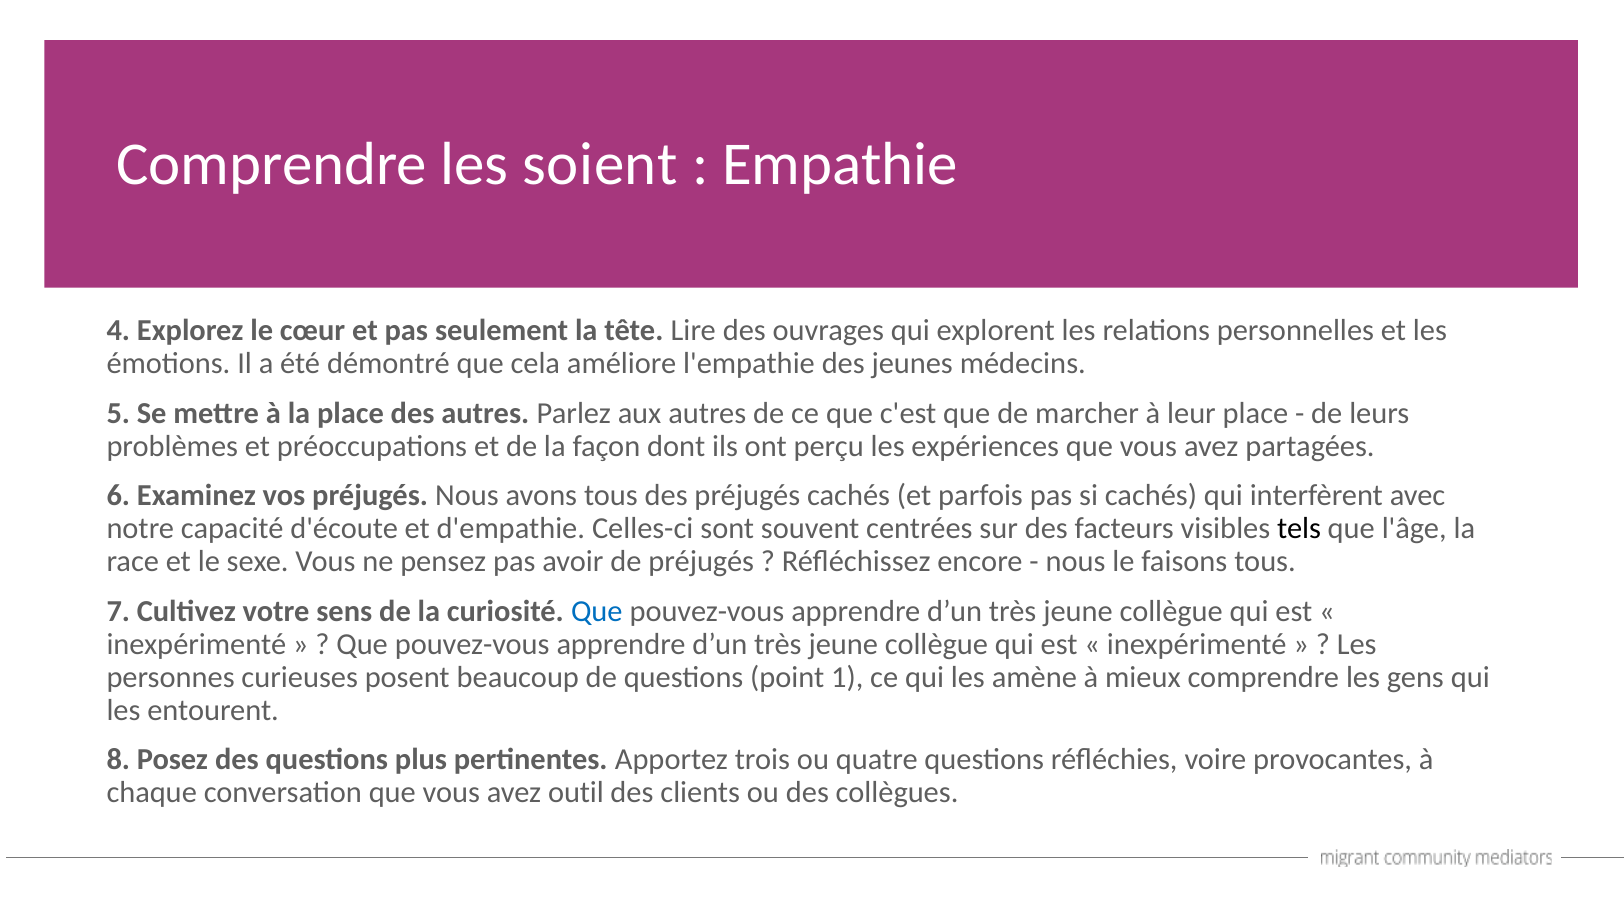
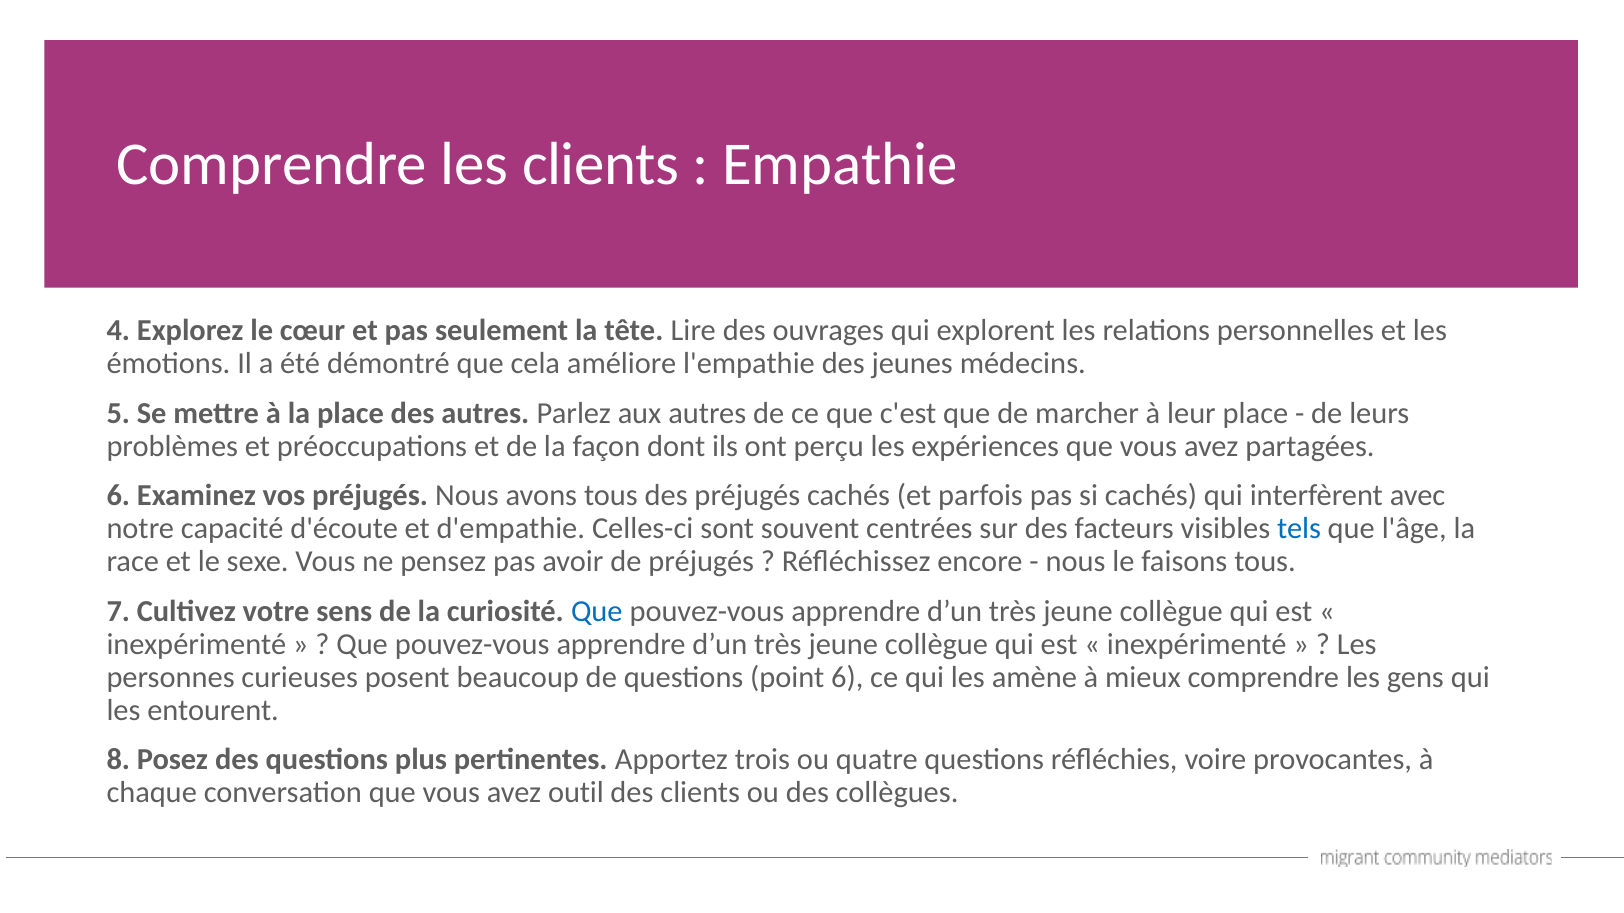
les soient: soient -> clients (601, 164)
tels colour: black -> blue (1299, 529)
point 1: 1 -> 6 (847, 677)
